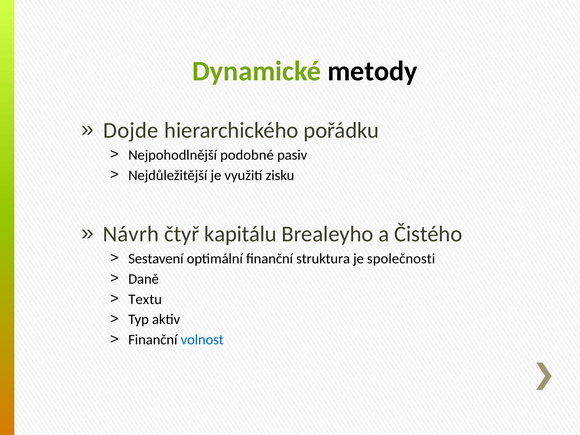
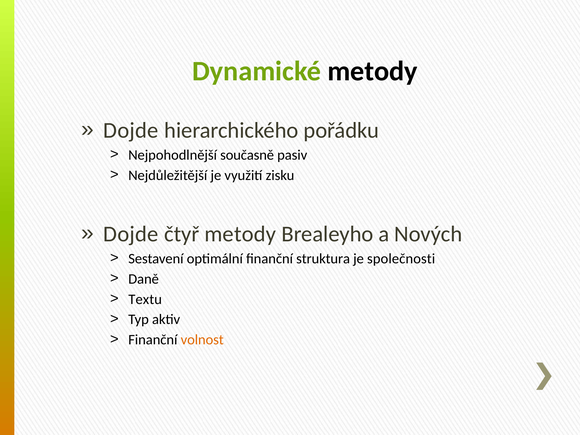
podobné: podobné -> současně (247, 155)
Návrh: Návrh -> Dojde (131, 234)
čtyř kapitálu: kapitálu -> metody (240, 234)
Čistého: Čistého -> Nových (428, 234)
volnost colour: blue -> orange (202, 340)
